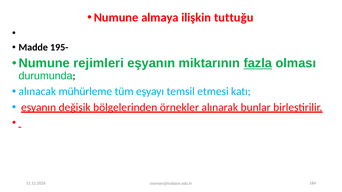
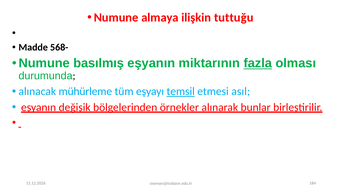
195-: 195- -> 568- (59, 48)
rejimleri: rejimleri -> basılmış (99, 63)
temsil underline: none -> present (181, 92)
katı: katı -> asıl (241, 92)
